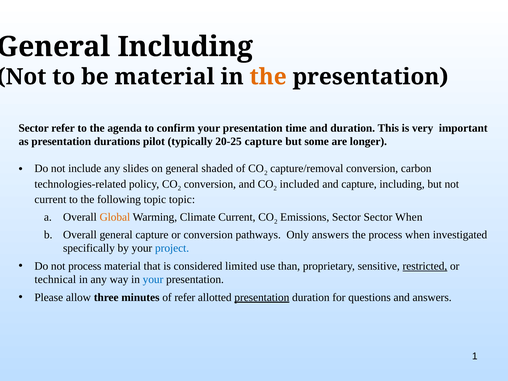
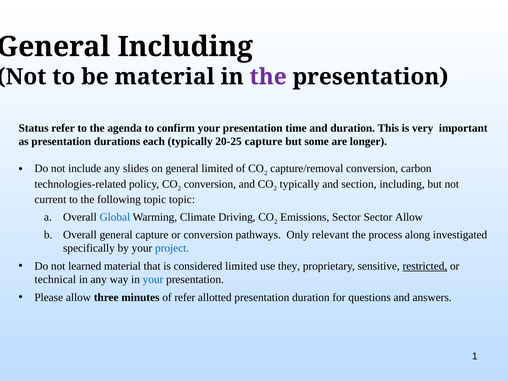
the colour: orange -> purple (268, 77)
Sector: Sector -> Status (34, 128)
pilot: pilot -> each (154, 141)
general shaded: shaded -> limited (217, 169)
included: included -> typically (300, 184)
and capture: capture -> section (359, 184)
Global colour: orange -> blue (115, 217)
Climate Current: Current -> Driving (237, 217)
Sector When: When -> Allow (409, 217)
Only answers: answers -> relevant (330, 235)
process when: when -> along (418, 235)
not process: process -> learned (85, 266)
than: than -> they (289, 266)
presentation underline: present -> none (262, 297)
